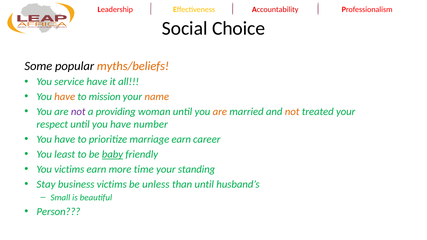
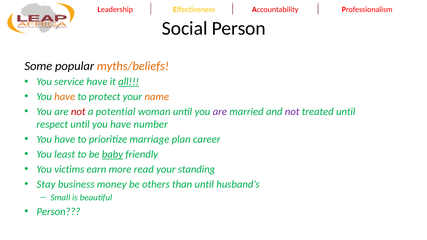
Social Choice: Choice -> Person (239, 28)
all underline: none -> present (129, 82)
mission: mission -> protect (105, 97)
not colour: purple -> red (78, 112)
providing: providing -> potential (116, 112)
are colour: orange -> purple (220, 112)
not colour: orange -> purple (292, 112)
treated your: your -> until (346, 112)
marriage earn: earn -> plan (181, 139)
time: time -> read (144, 169)
business victims: victims -> money (112, 184)
unless: unless -> others (156, 184)
